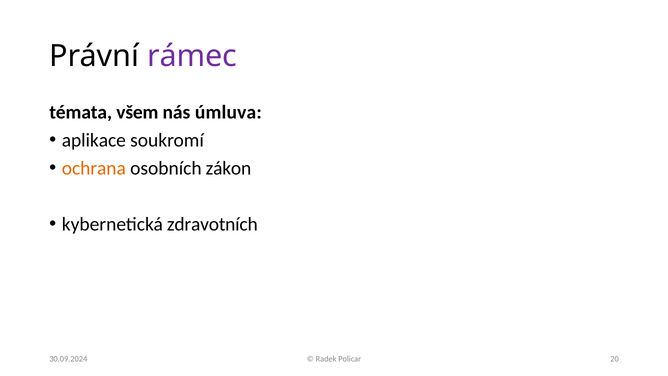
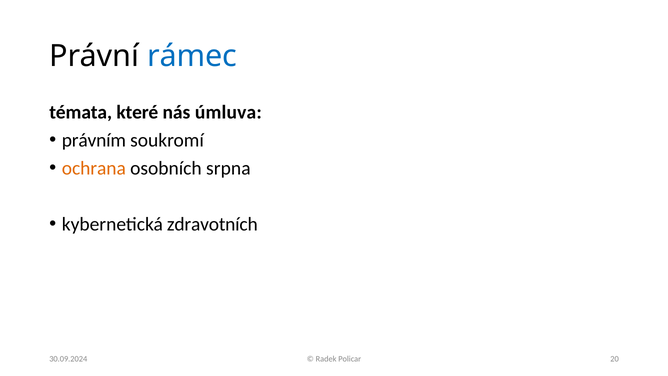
rámec colour: purple -> blue (192, 56)
všem: všem -> které (137, 112)
aplikace: aplikace -> právním (94, 140)
zákon: zákon -> srpna (228, 168)
